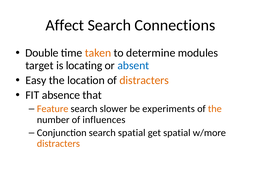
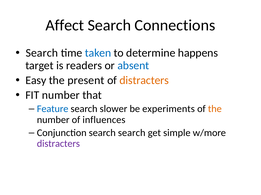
Double: Double -> Search (42, 53)
taken colour: orange -> blue (98, 53)
modules: modules -> happens (198, 53)
locating: locating -> readers (84, 66)
location: location -> present (86, 81)
FIT absence: absence -> number (61, 95)
Feature colour: orange -> blue (53, 109)
search spatial: spatial -> search (132, 133)
get spatial: spatial -> simple (177, 133)
distracters colour: orange -> purple (58, 144)
